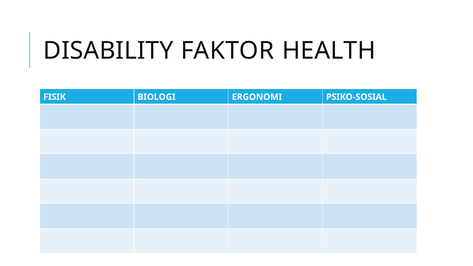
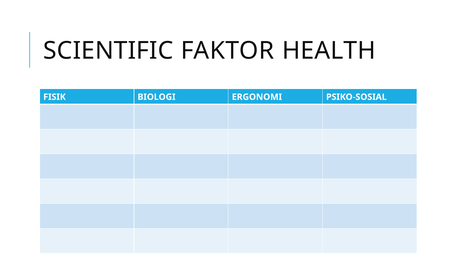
DISABILITY: DISABILITY -> SCIENTIFIC (108, 51)
